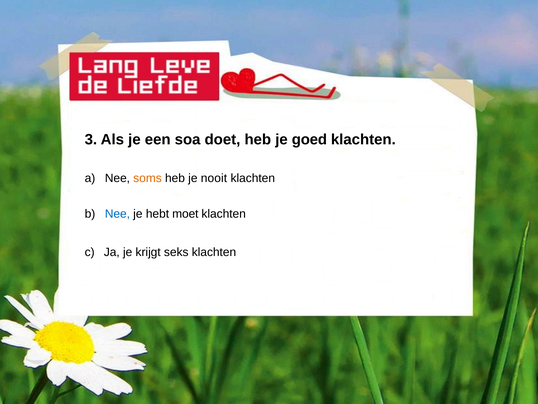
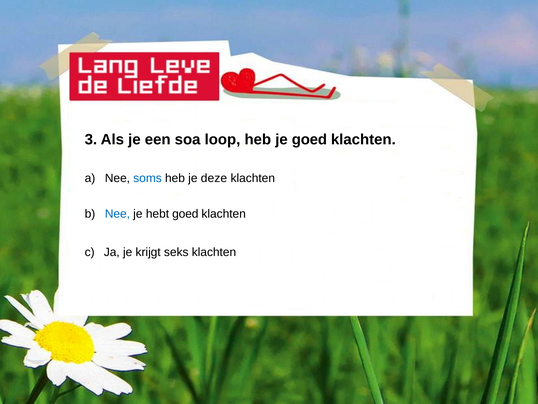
doet: doet -> loop (222, 139)
soms colour: orange -> blue (148, 178)
nooit: nooit -> deze (214, 178)
hebt moet: moet -> goed (185, 214)
